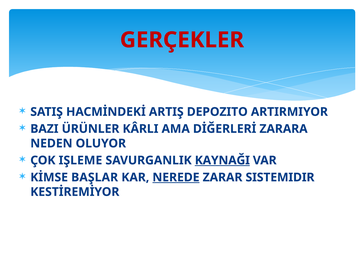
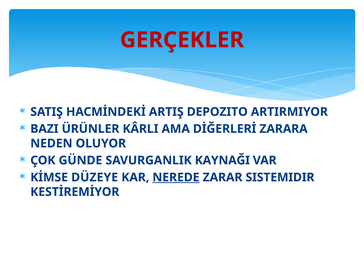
IŞLEME: IŞLEME -> GÜNDE (80, 160)
KAYNAĞI underline: present -> none (222, 160)
BAŞLAR: BAŞLAR -> DÜZEYE (95, 177)
